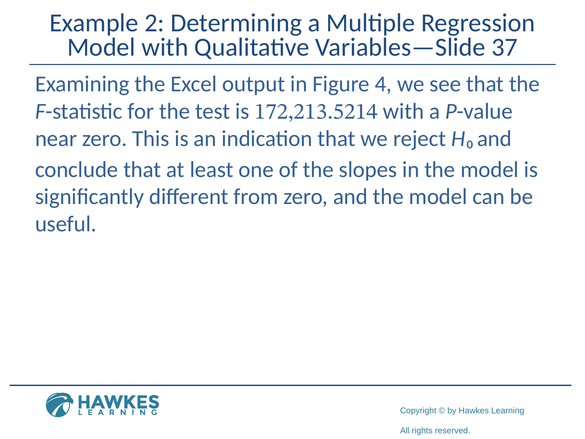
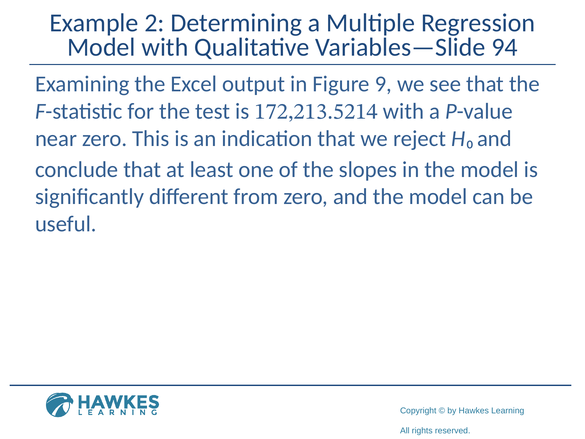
37: 37 -> 94 (505, 47)
4: 4 -> 9 (383, 84)
